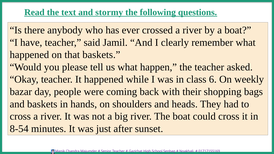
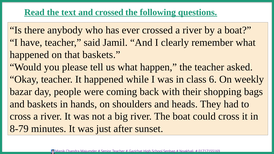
and stormy: stormy -> crossed (109, 12)
8-54: 8-54 -> 8-79 (19, 129)
